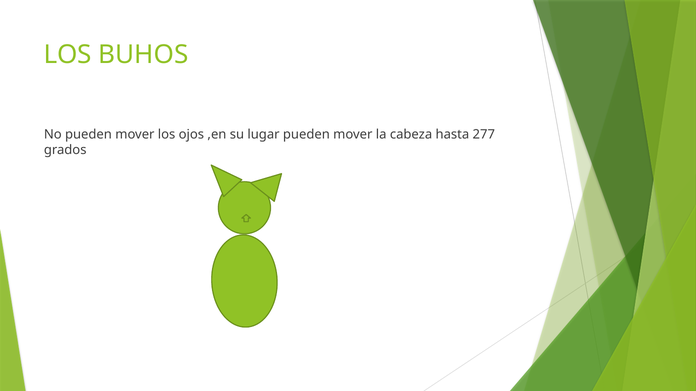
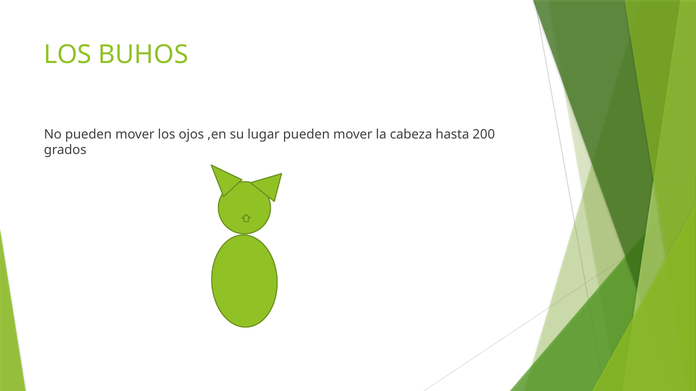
277: 277 -> 200 (484, 135)
